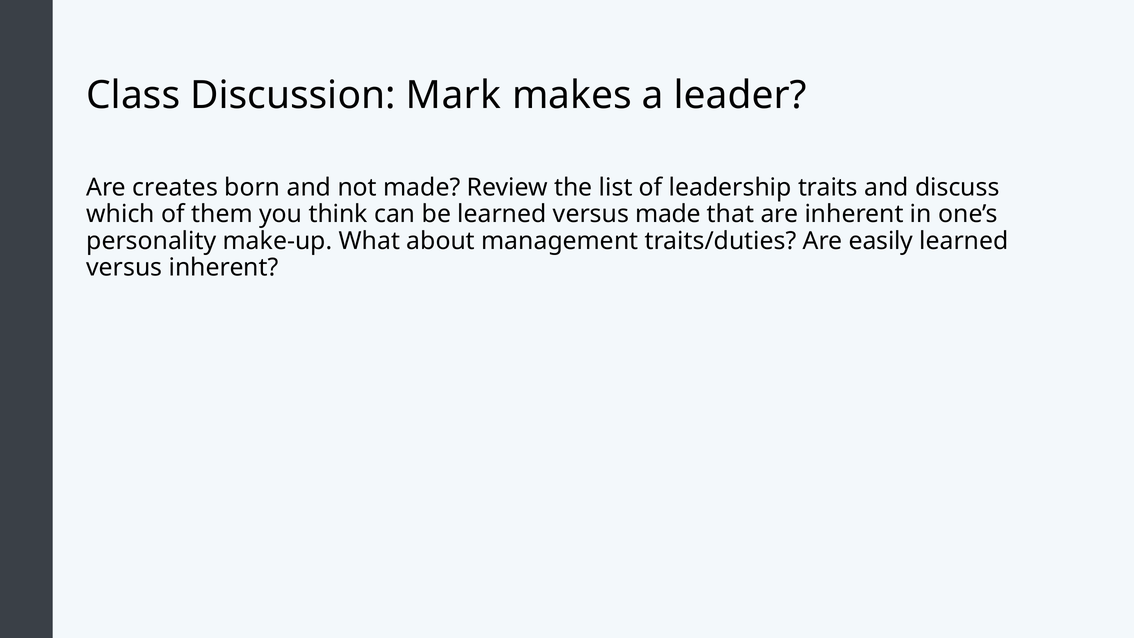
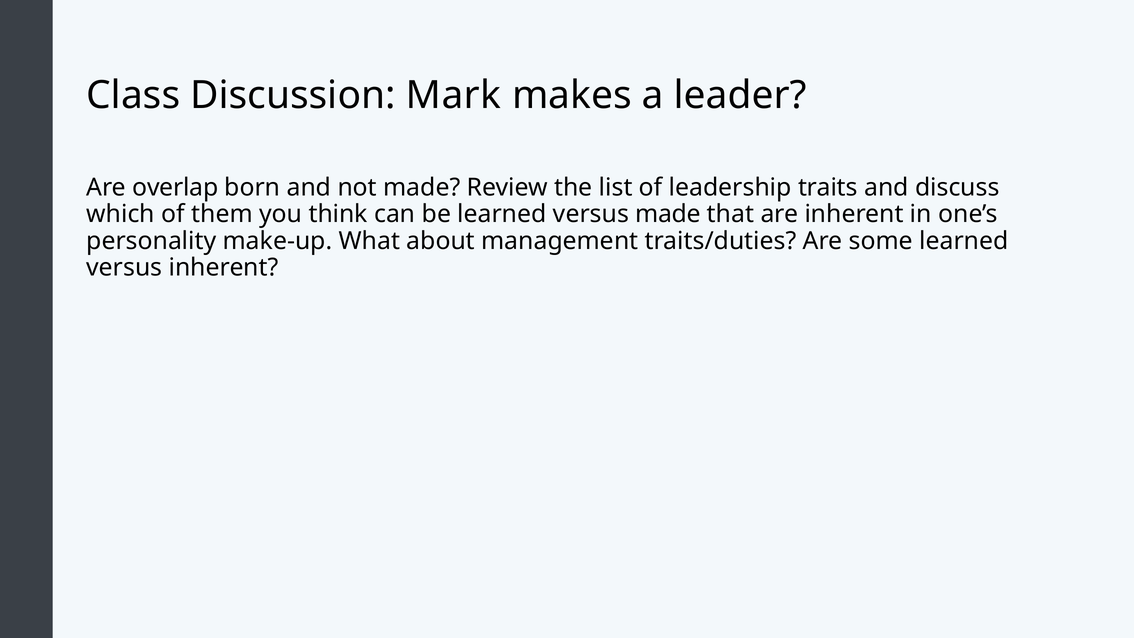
creates: creates -> overlap (175, 187)
easily: easily -> some (881, 241)
